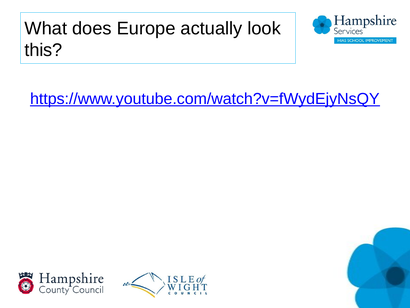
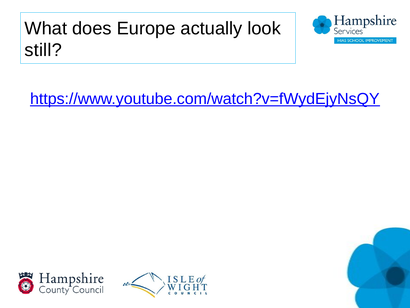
this: this -> still (43, 50)
